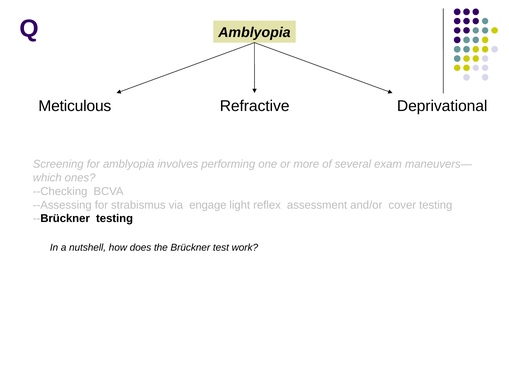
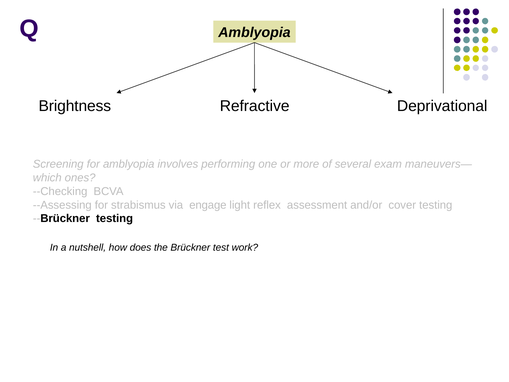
Meticulous: Meticulous -> Brightness (75, 106)
